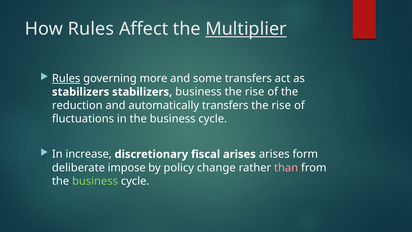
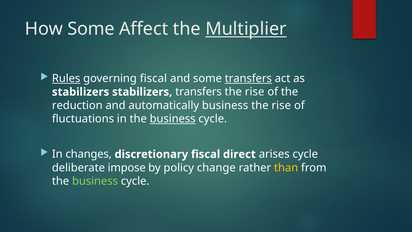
How Rules: Rules -> Some (91, 29)
governing more: more -> fiscal (153, 78)
transfers underline: none -> present (248, 78)
stabilizers business: business -> transfers (199, 92)
automatically transfers: transfers -> business (225, 105)
business underline: none -> present (173, 119)
increase: increase -> changes (89, 154)
fiscal arises: arises -> direct (239, 154)
arises form: form -> cycle (305, 154)
than colour: pink -> yellow (286, 168)
